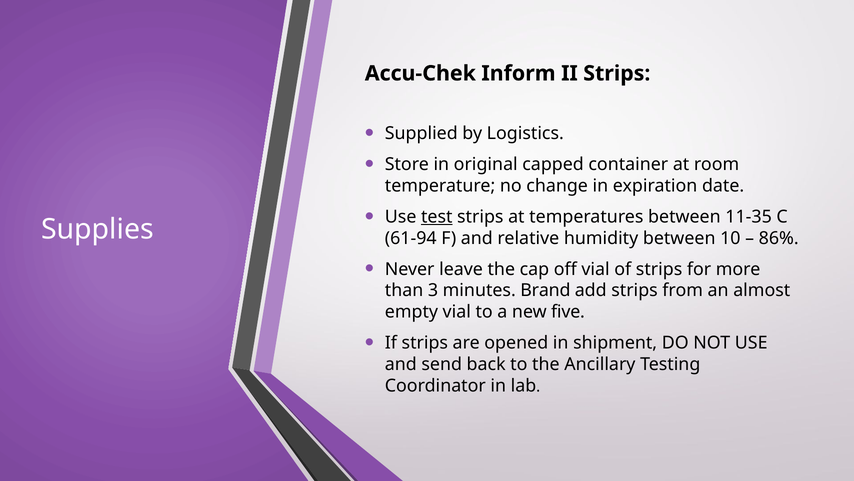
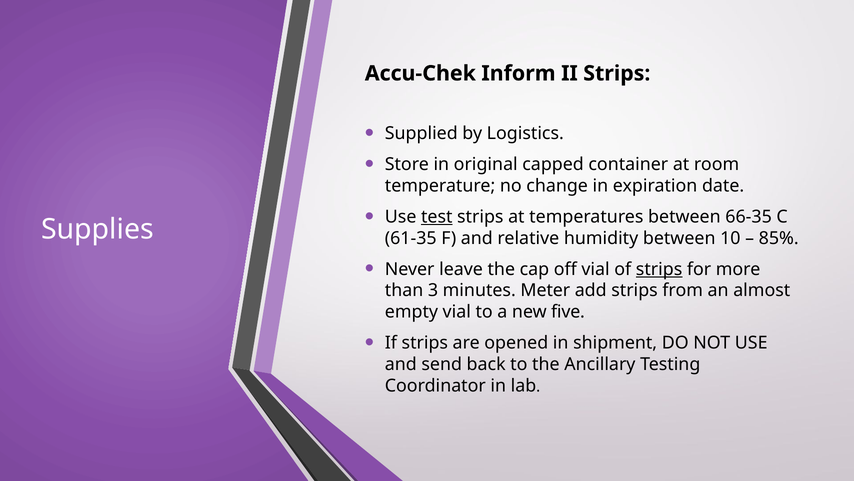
11-35: 11-35 -> 66-35 (749, 217)
61-94: 61-94 -> 61-35 (411, 238)
86%: 86% -> 85% (779, 238)
strips underline: none -> present (659, 269)
Brand: Brand -> Meter (545, 290)
